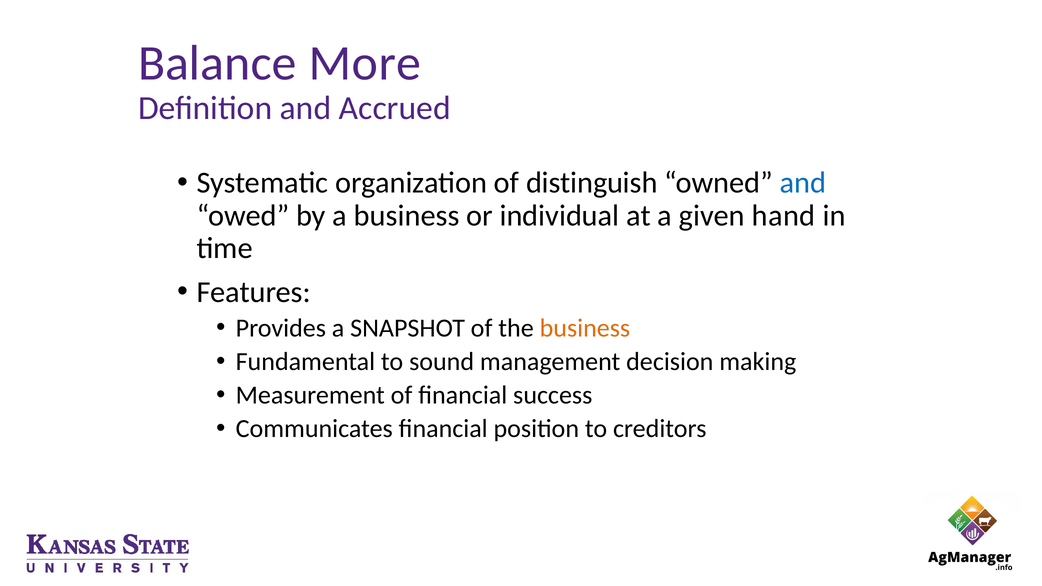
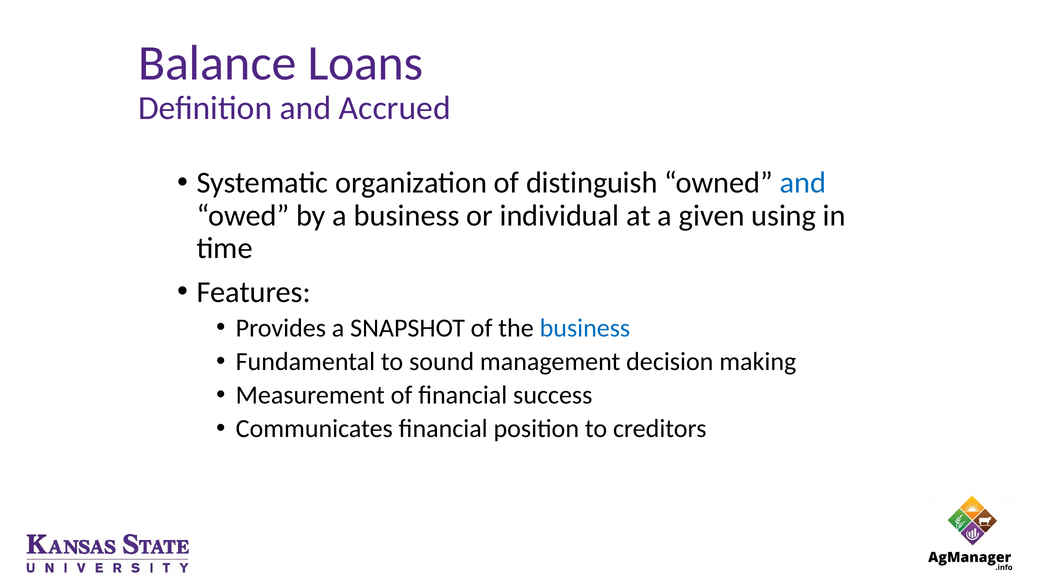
More: More -> Loans (365, 63)
hand: hand -> using (784, 216)
business colour: orange -> blue (585, 328)
